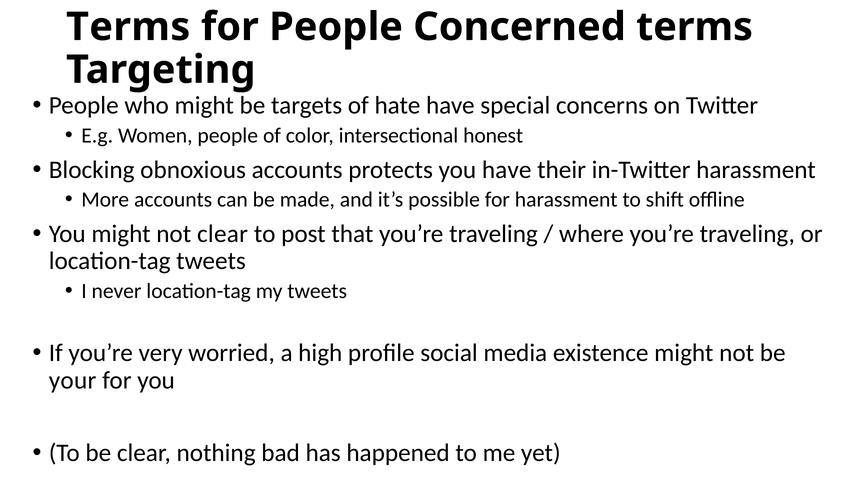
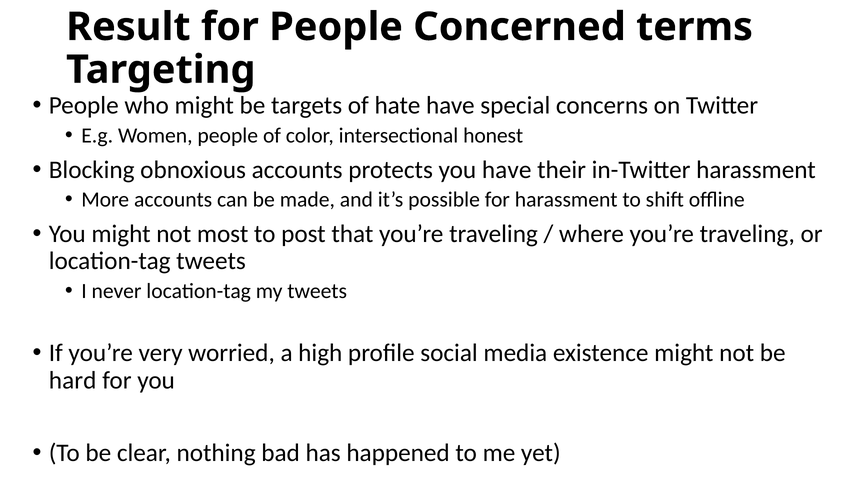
Terms: Terms -> Result (128, 27)
not clear: clear -> most (223, 234)
your: your -> hard (73, 380)
